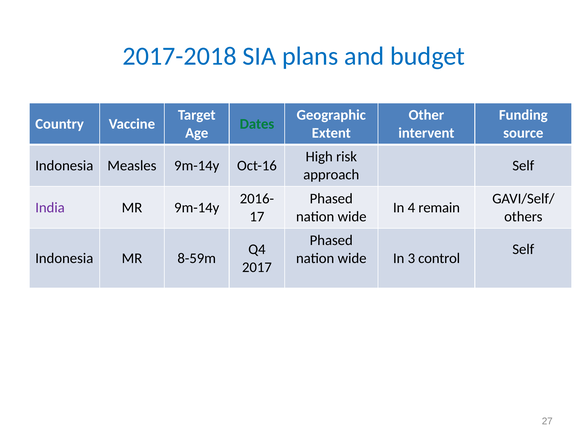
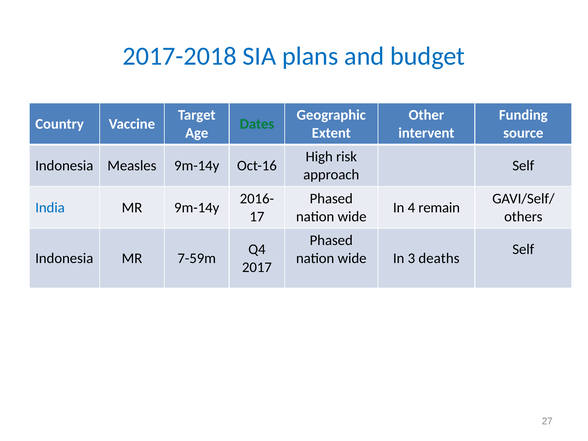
India colour: purple -> blue (50, 208)
8-59m: 8-59m -> 7-59m (197, 258)
control: control -> deaths (439, 258)
